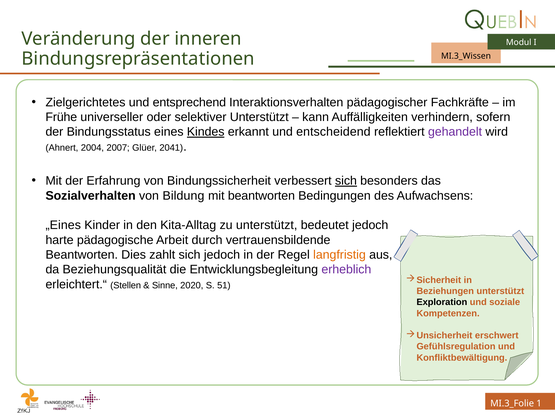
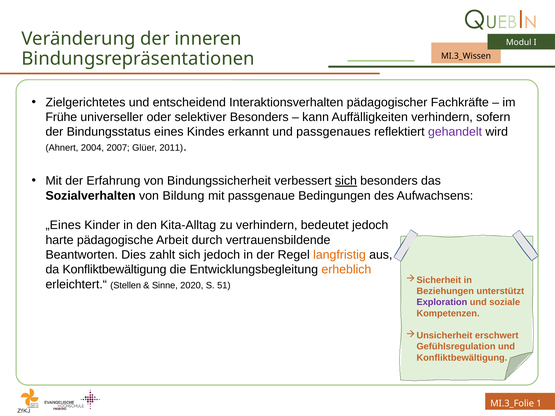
entsprechend: entsprechend -> entscheidend (189, 102)
selektiver Unterstützt: Unterstützt -> Besonders (259, 117)
Kindes underline: present -> none (206, 132)
entscheidend: entscheidend -> passgenaues (333, 132)
2041: 2041 -> 2011 (171, 148)
mit beantworten: beantworten -> passgenaue (261, 196)
zu unterstützt: unterstützt -> verhindern (267, 225)
da Beziehungsqualität: Beziehungsqualität -> Konfliktbewältigung (114, 270)
erheblich colour: purple -> orange (346, 270)
Exploration colour: black -> purple (442, 302)
